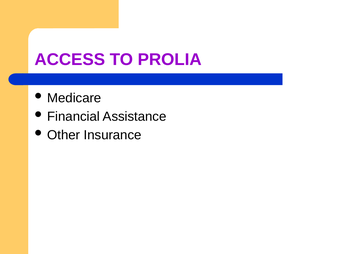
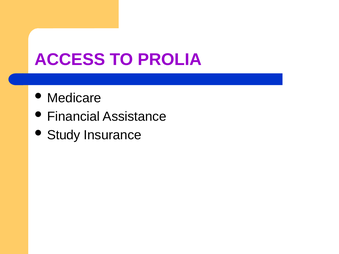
Other: Other -> Study (64, 135)
